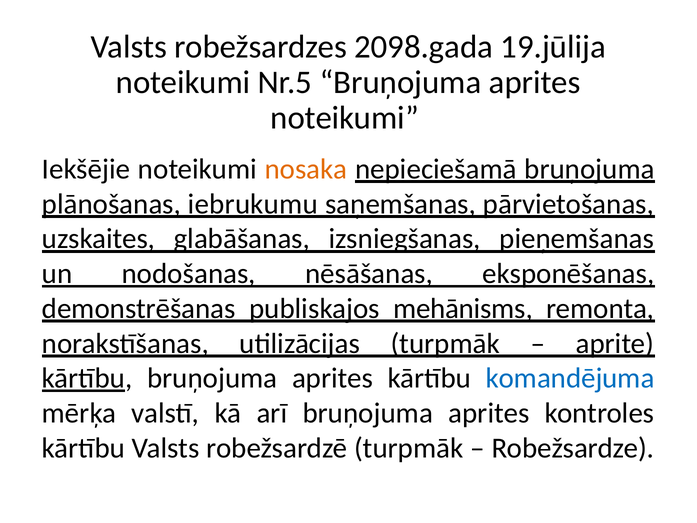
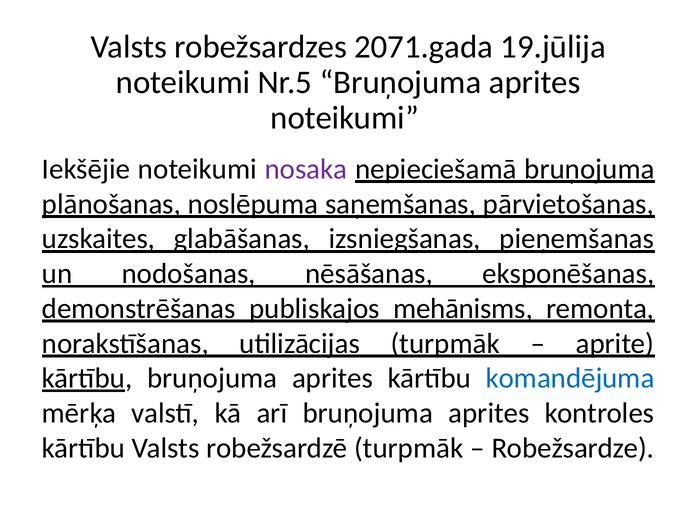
2098.gada: 2098.gada -> 2071.gada (424, 47)
nosaka colour: orange -> purple (306, 169)
iebrukumu: iebrukumu -> noslēpuma (253, 204)
